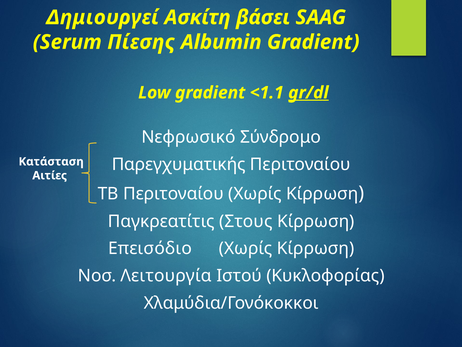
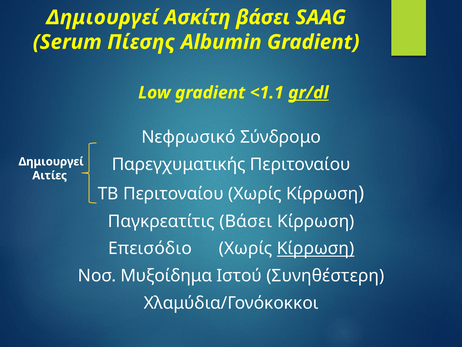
Κατάσταση: Κατάσταση -> Δημιουργεί (51, 161)
Παγκρεατίτις Στους: Στους -> Βάσει (246, 221)
Κίρρωση underline: none -> present (316, 248)
Λειτουργία: Λειτουργία -> Μυξοίδημα (166, 275)
Κυκλοφορίας: Κυκλοφορίας -> Συνηθέστερη (325, 275)
